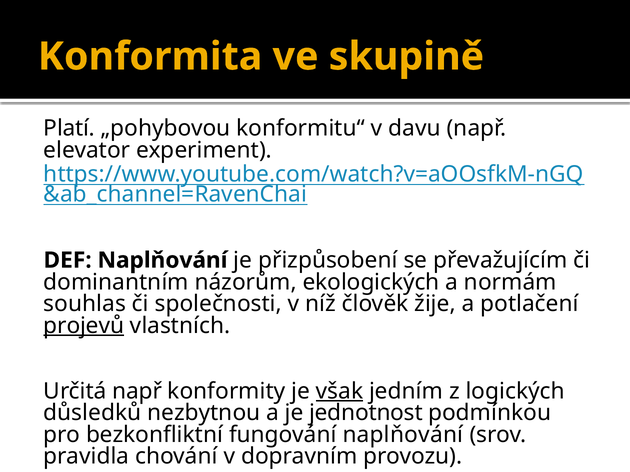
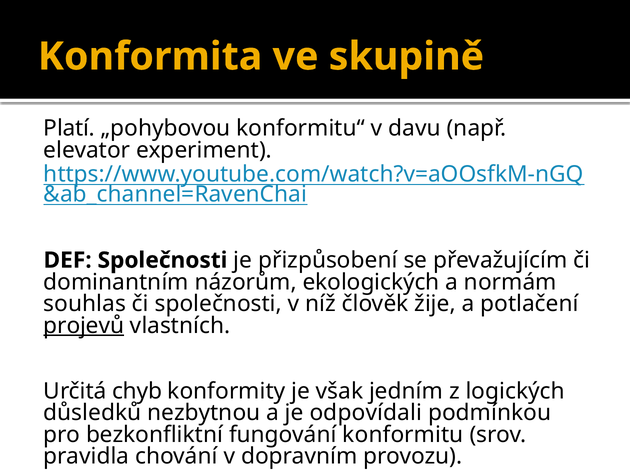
DEF Naplňování: Naplňování -> Společnosti (163, 261)
Určitá např: např -> chyb (137, 391)
však underline: present -> none (340, 391)
jednotnost: jednotnost -> odpovídali (366, 413)
fungování naplňování: naplňování -> konformitu (403, 435)
